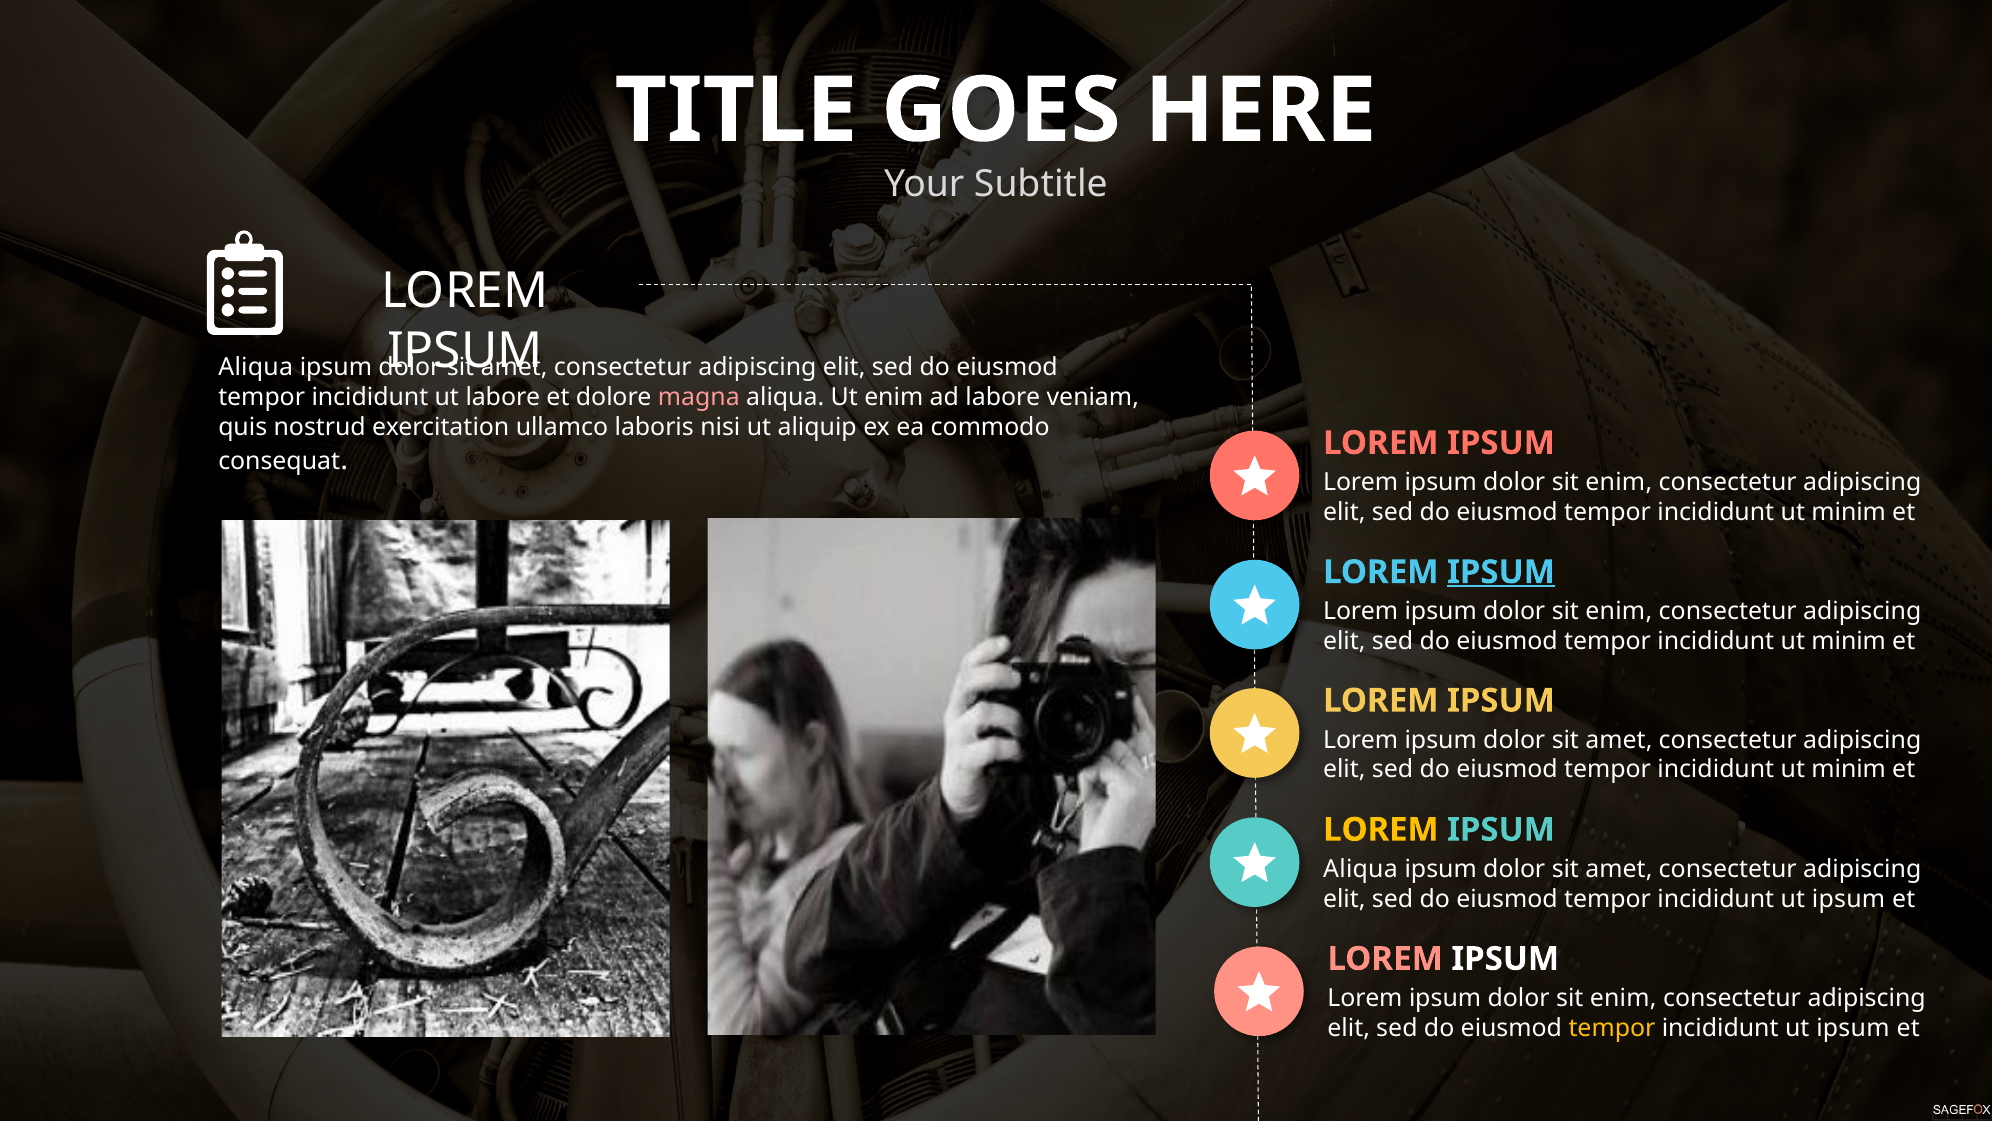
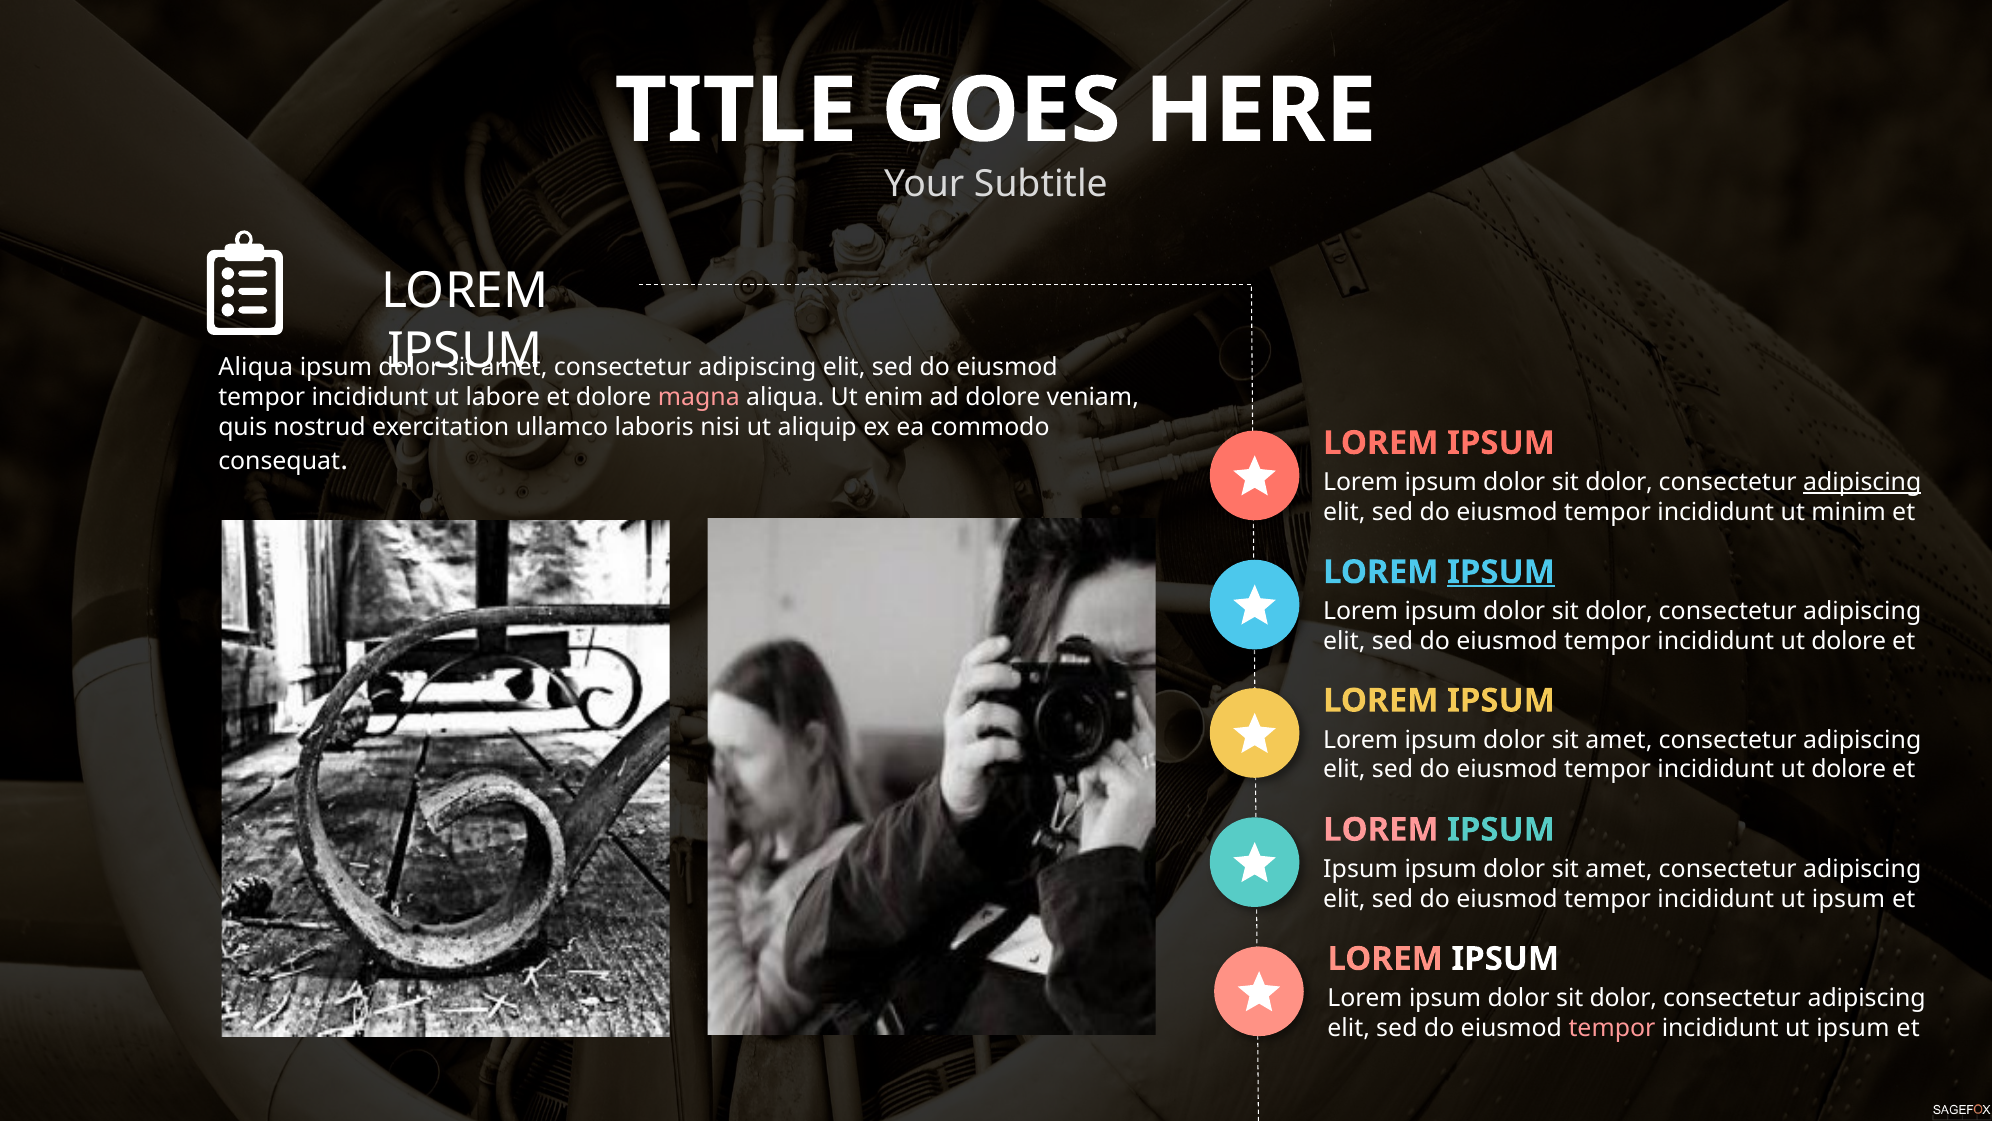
ad labore: labore -> dolore (1003, 397)
enim: enim -> dolor (1619, 482)
adipiscing underline: none -> present (1862, 482)
enim: enim -> dolor (1619, 611)
minim: minim -> dolore (1849, 641)
minim: minim -> dolore (1849, 769)
LOREM colour: yellow -> pink (1381, 829)
Aliqua: Aliqua -> Ipsum (1361, 869)
enim: enim -> dolor (1623, 998)
tempor colour: yellow -> pink (1612, 1028)
